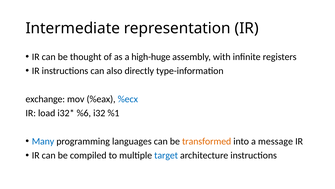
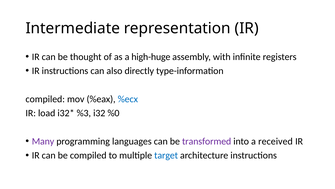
exchange: exchange -> compiled (45, 99)
%6: %6 -> %3 (84, 113)
%1: %1 -> %0 (113, 113)
Many colour: blue -> purple (43, 141)
transformed colour: orange -> purple (207, 141)
message: message -> received (275, 141)
